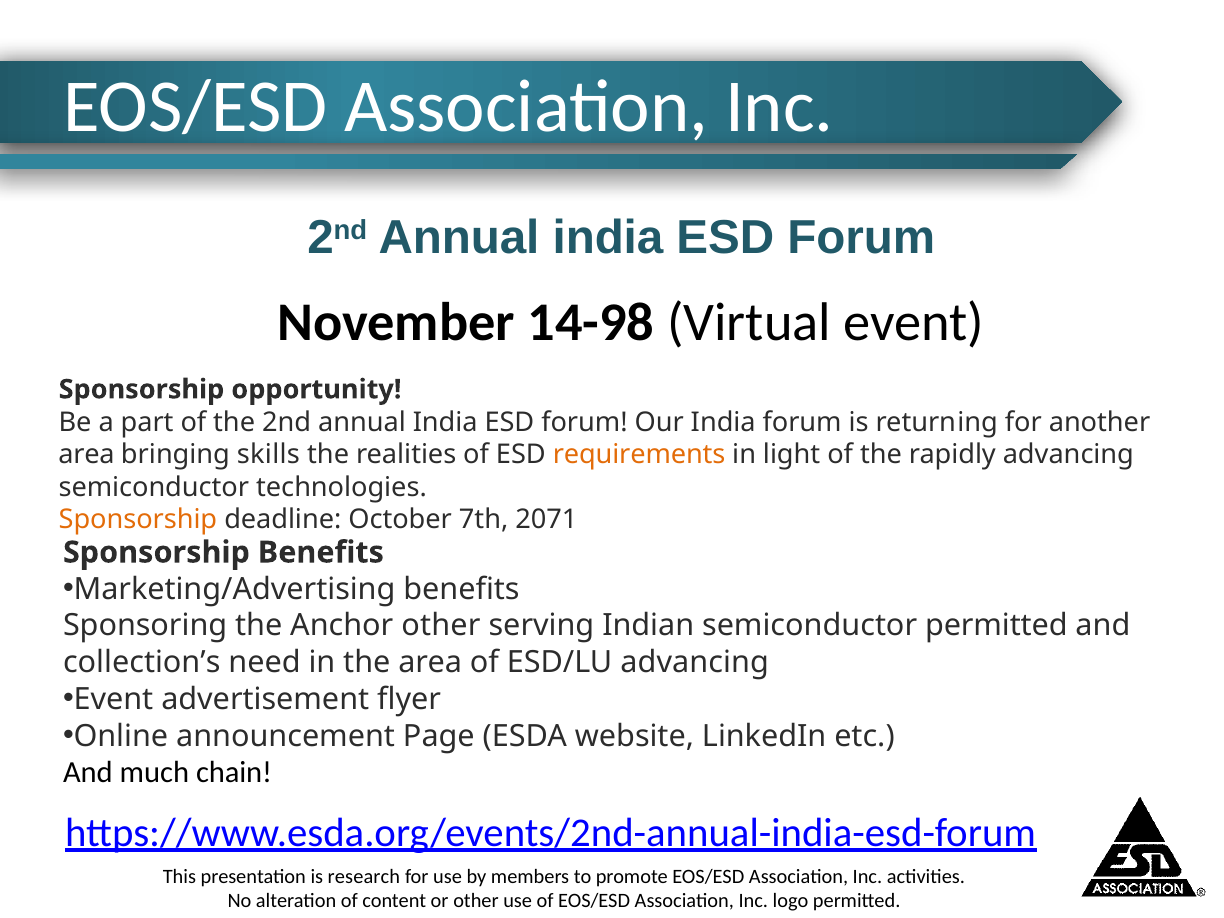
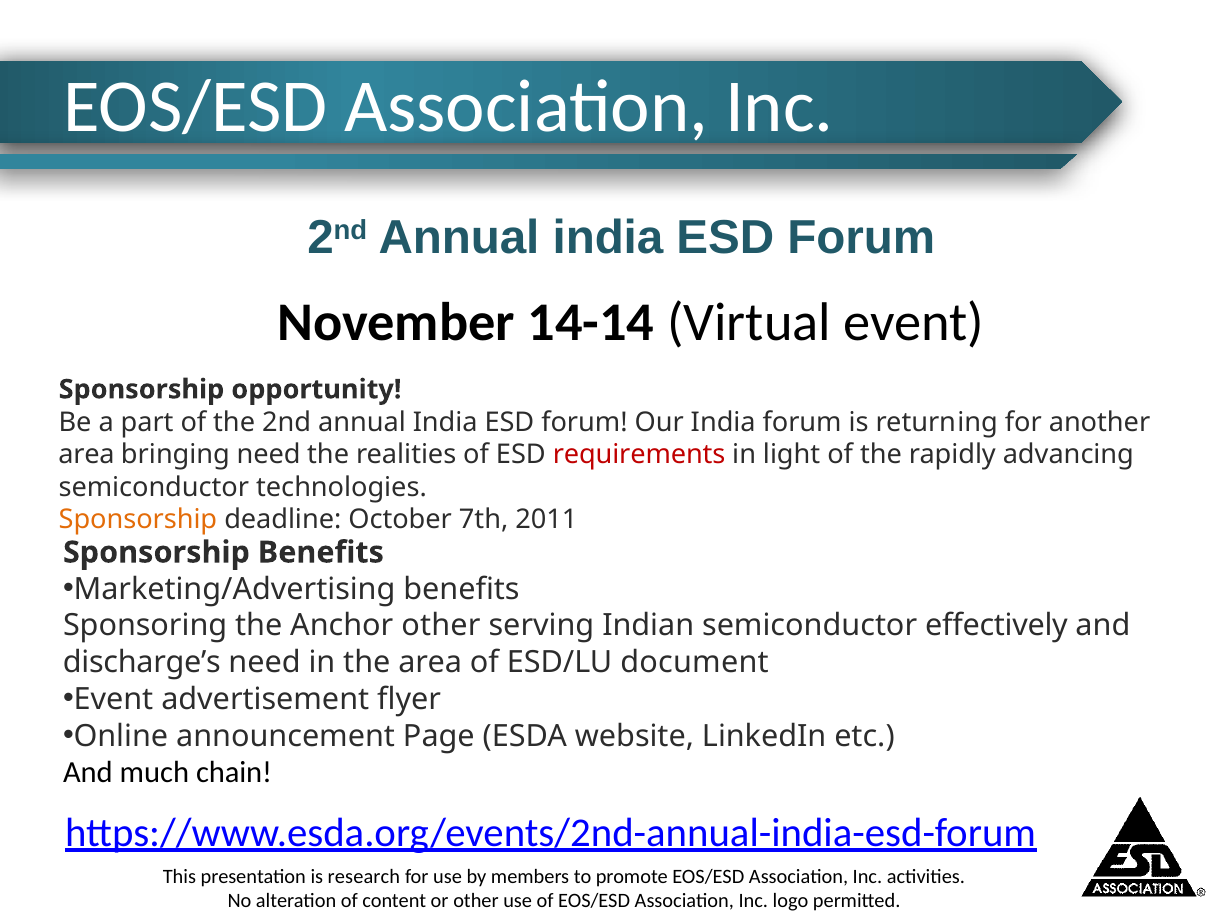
14-98: 14-98 -> 14-14 (591, 322)
bringing skills: skills -> need (269, 455)
requirements colour: orange -> red (639, 455)
2071: 2071 -> 2011 (546, 520)
semiconductor permitted: permitted -> effectively (996, 626)
collection’s: collection’s -> discharge’s (142, 663)
ESD/LU advancing: advancing -> document (695, 663)
